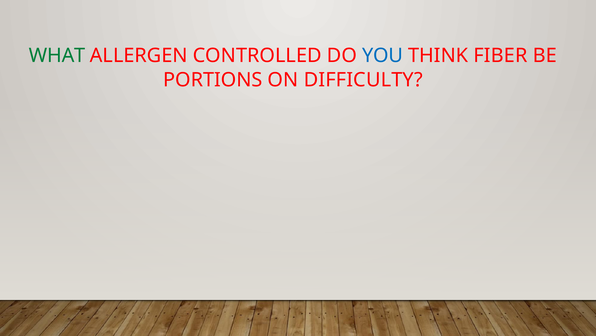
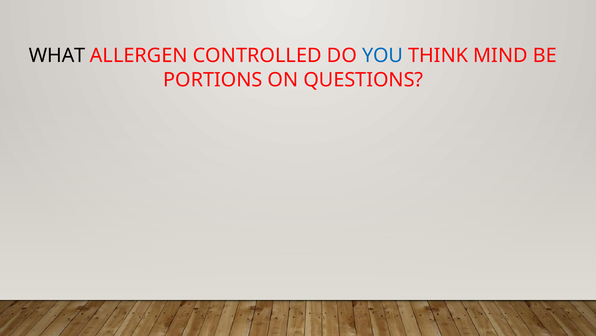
WHAT colour: green -> black (57, 55)
FIBER: FIBER -> MIND (500, 55)
DIFFICULTY: DIFFICULTY -> QUESTIONS (363, 80)
